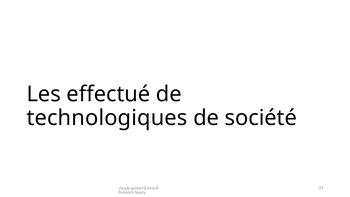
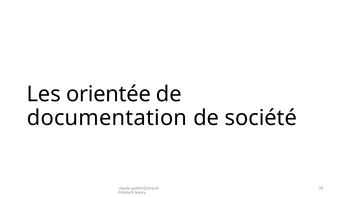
effectué: effectué -> orientée (108, 94)
technologiques: technologiques -> documentation (107, 118)
